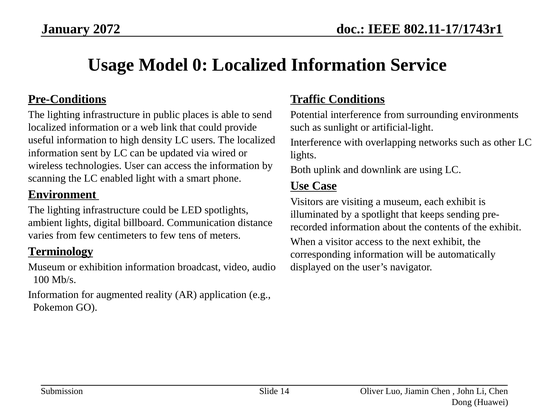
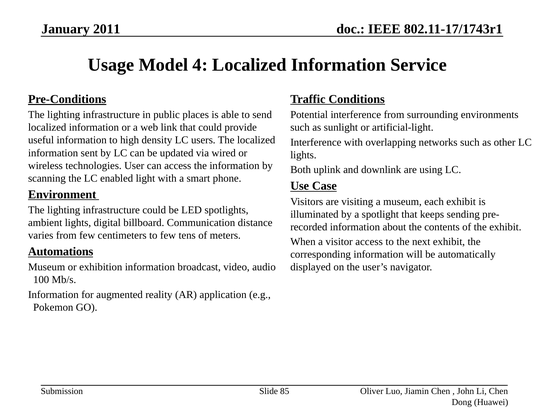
2072: 2072 -> 2011 (107, 29)
0: 0 -> 4 (200, 65)
Terminology: Terminology -> Automations (61, 252)
14: 14 -> 85 (285, 391)
